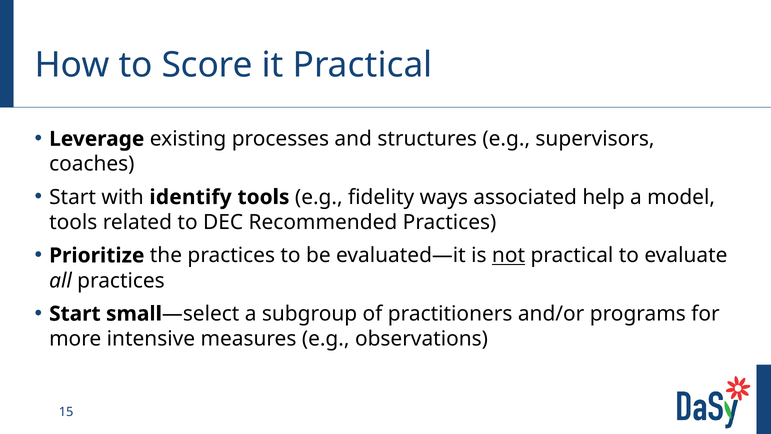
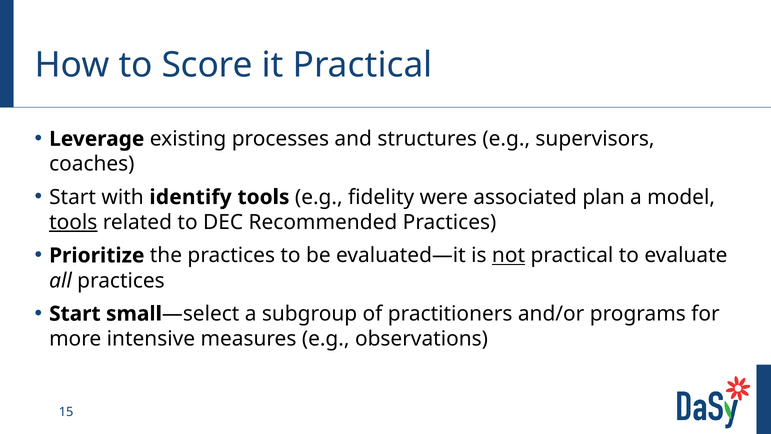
ways: ways -> were (444, 197)
help: help -> plan (604, 197)
tools underline: none -> present (73, 222)
